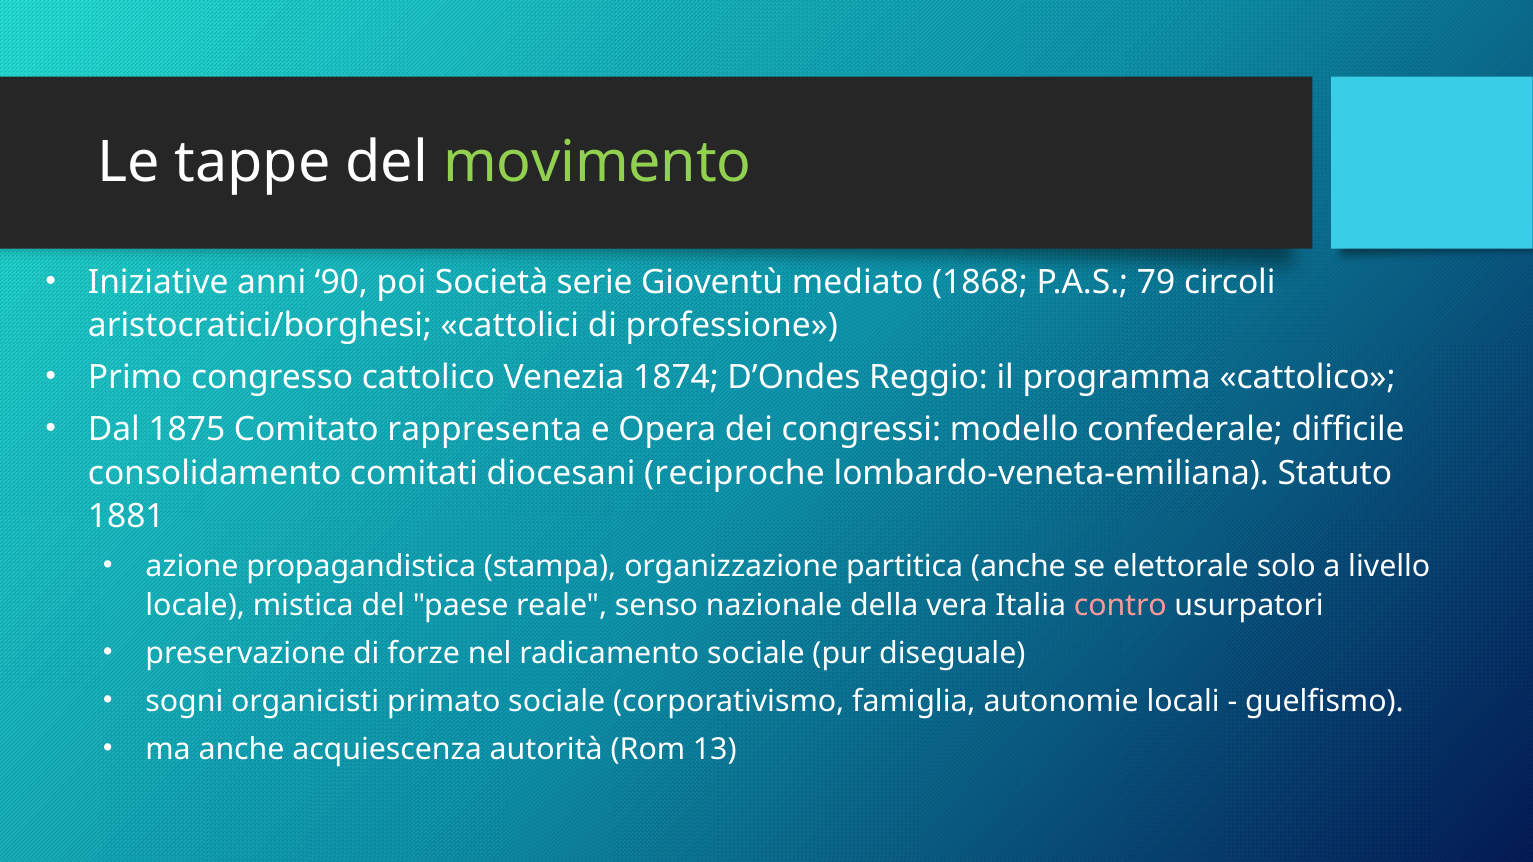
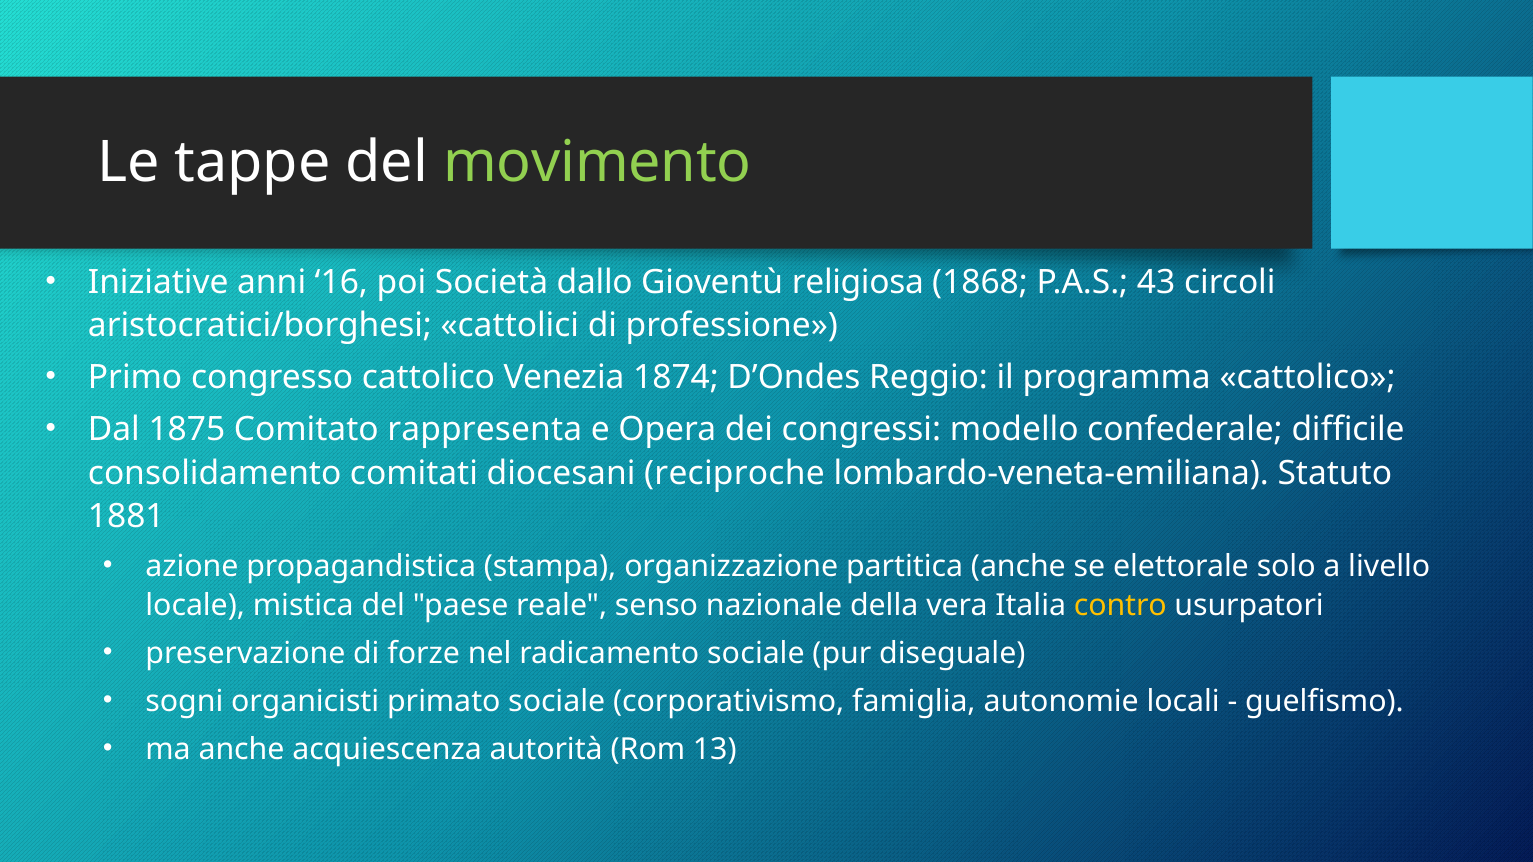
90: 90 -> 16 (341, 282)
serie: serie -> dallo (595, 282)
mediato: mediato -> religiosa (858, 282)
79: 79 -> 43 (1156, 282)
contro colour: pink -> yellow (1120, 606)
